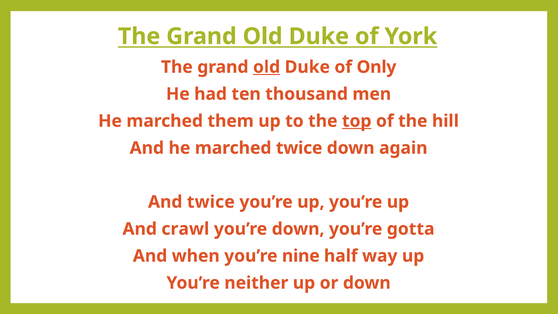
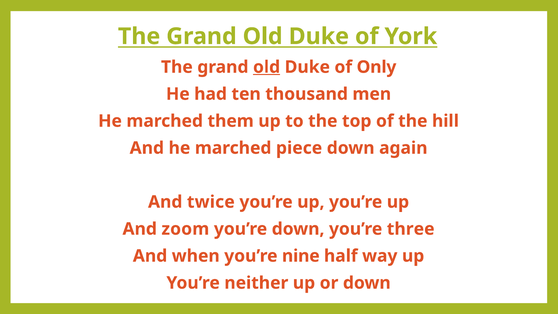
top underline: present -> none (357, 121)
marched twice: twice -> piece (299, 148)
crawl: crawl -> zoom (185, 229)
gotta: gotta -> three (411, 229)
